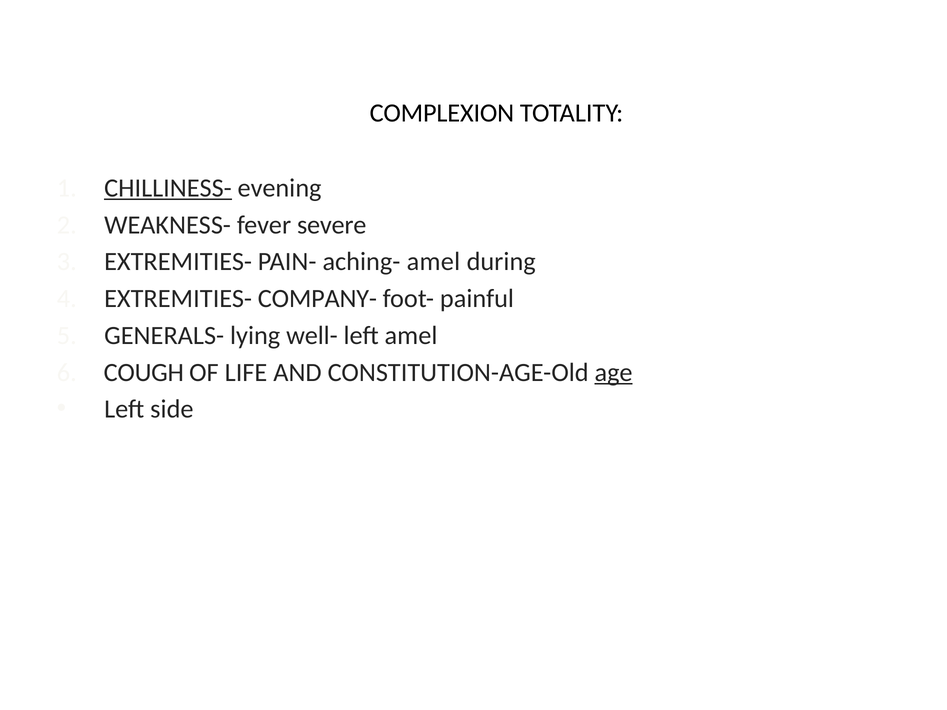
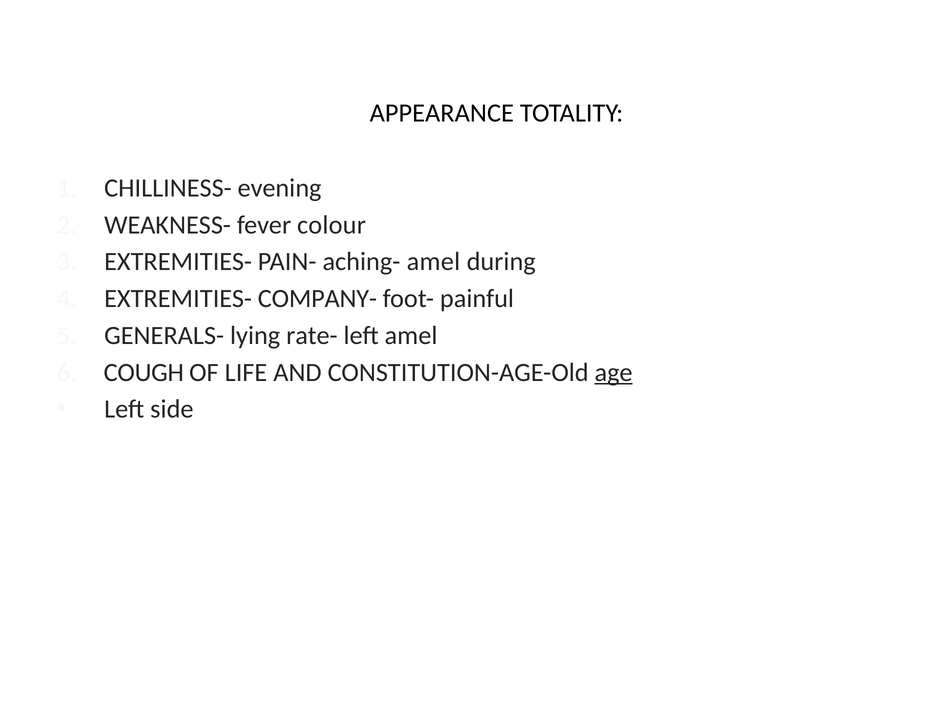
COMPLEXION: COMPLEXION -> APPEARANCE (442, 113)
CHILLINESS- underline: present -> none (168, 188)
severe: severe -> colour (331, 225)
well-: well- -> rate- (312, 336)
